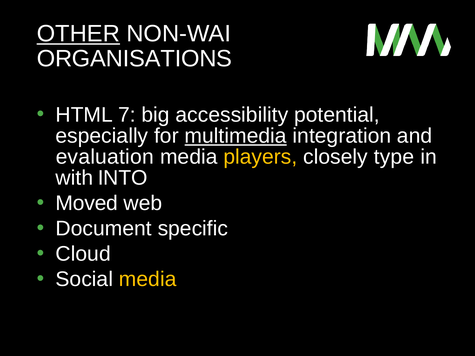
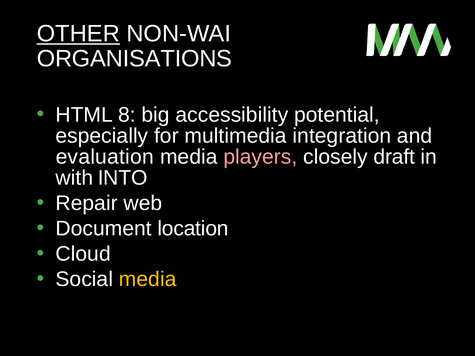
7: 7 -> 8 (127, 115)
multimedia underline: present -> none (236, 136)
players colour: yellow -> pink (260, 157)
type: type -> draft (394, 157)
Moved: Moved -> Repair (87, 203)
specific: specific -> location (193, 229)
